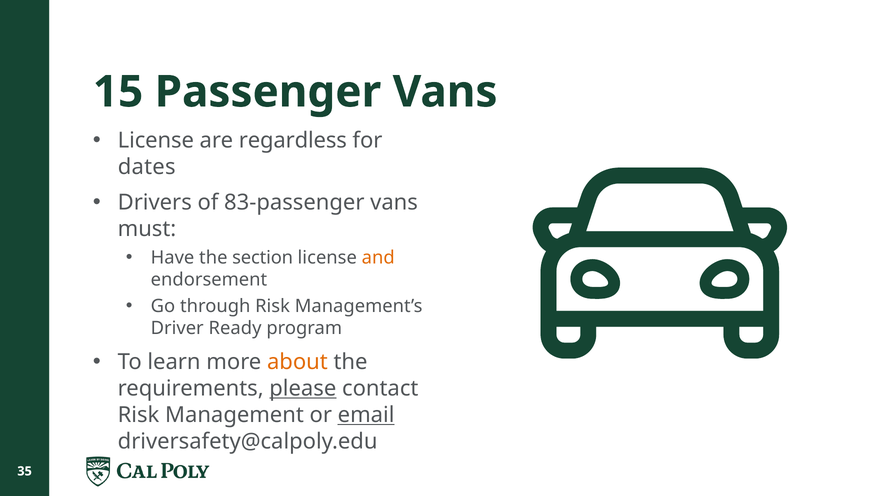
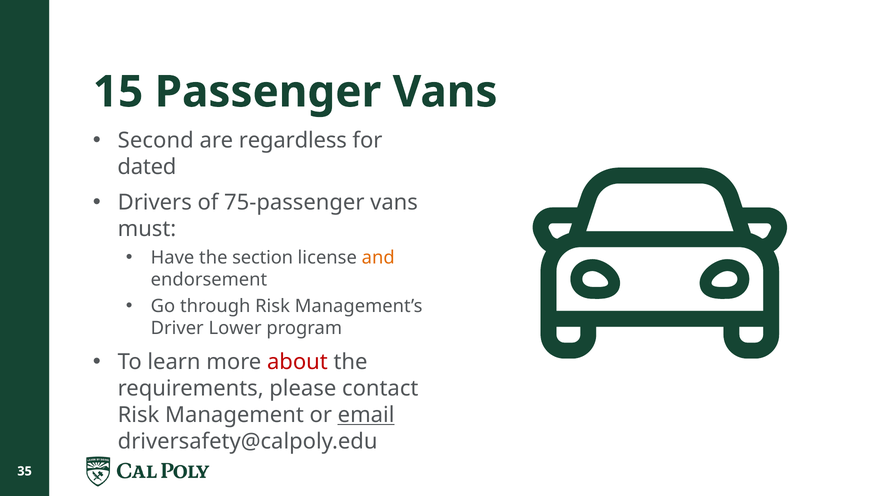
License: License -> Second (156, 140)
dates: dates -> dated (147, 167)
83-passenger: 83-passenger -> 75-passenger (294, 202)
Ready: Ready -> Lower (235, 328)
about colour: orange -> red (297, 362)
please underline: present -> none (303, 388)
